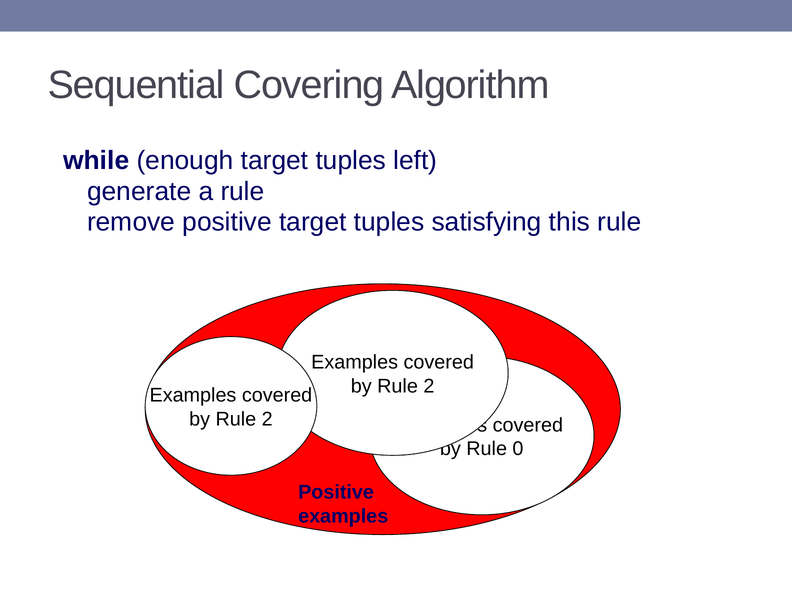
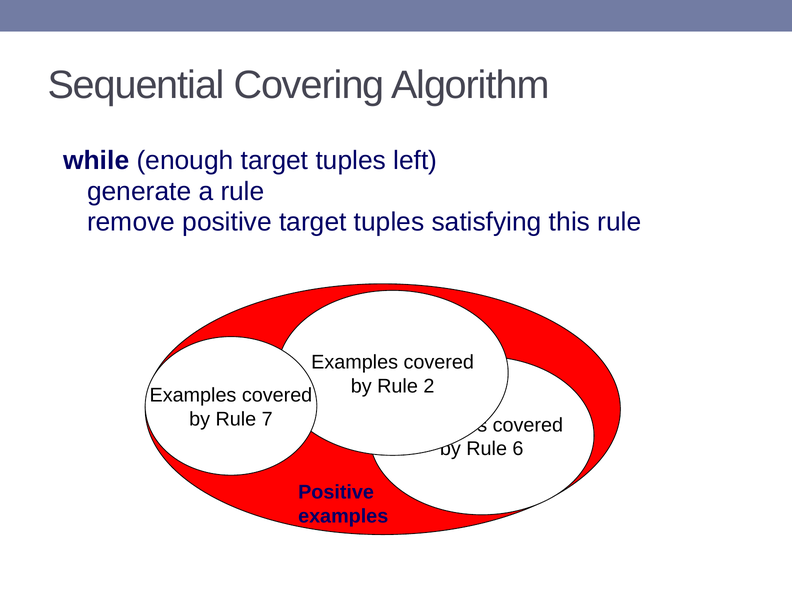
2: 2 -> 7 (267, 419)
0: 0 -> 6 (518, 449)
